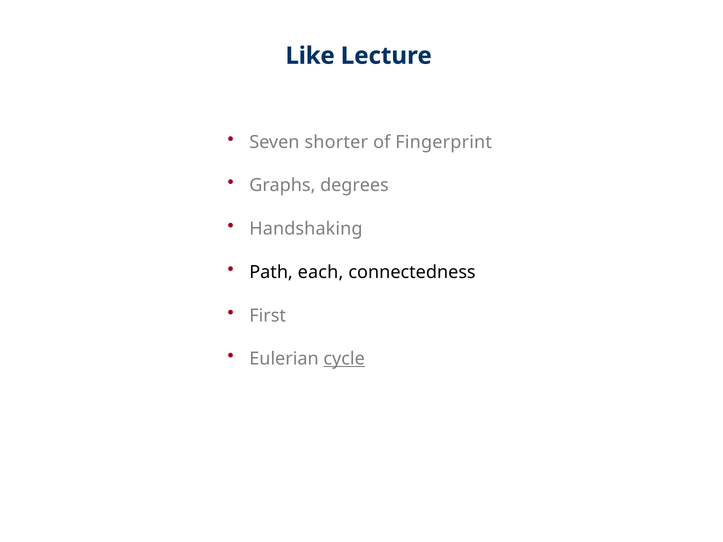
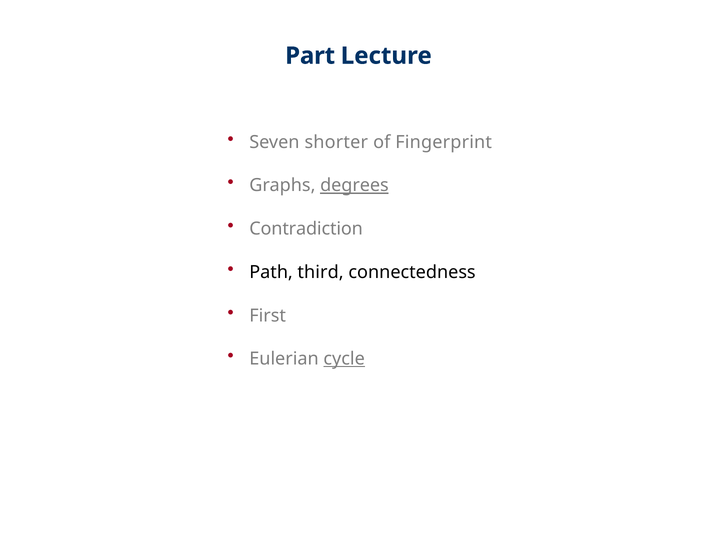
Like: Like -> Part (310, 56)
degrees underline: none -> present (354, 186)
Handshaking: Handshaking -> Contradiction (306, 229)
each: each -> third (321, 272)
